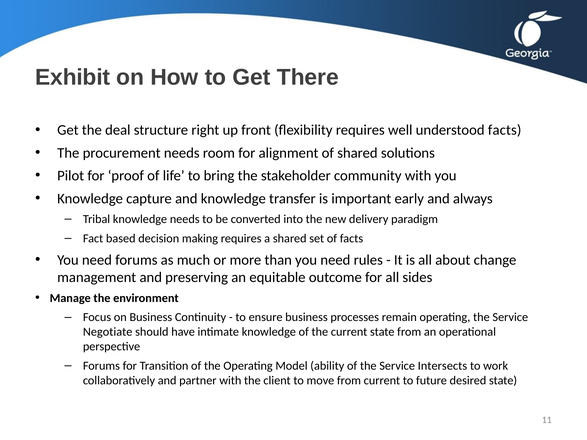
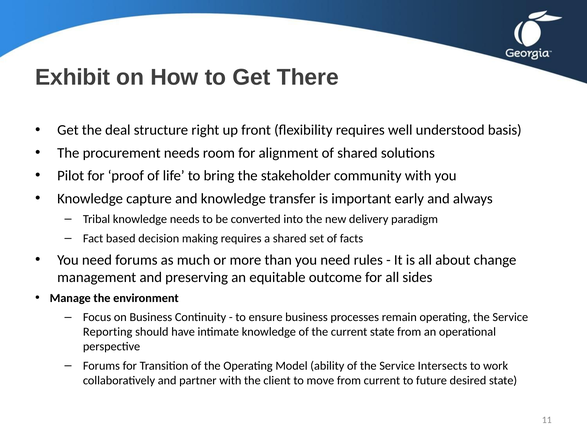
understood facts: facts -> basis (505, 130)
Negotiate: Negotiate -> Reporting (108, 332)
